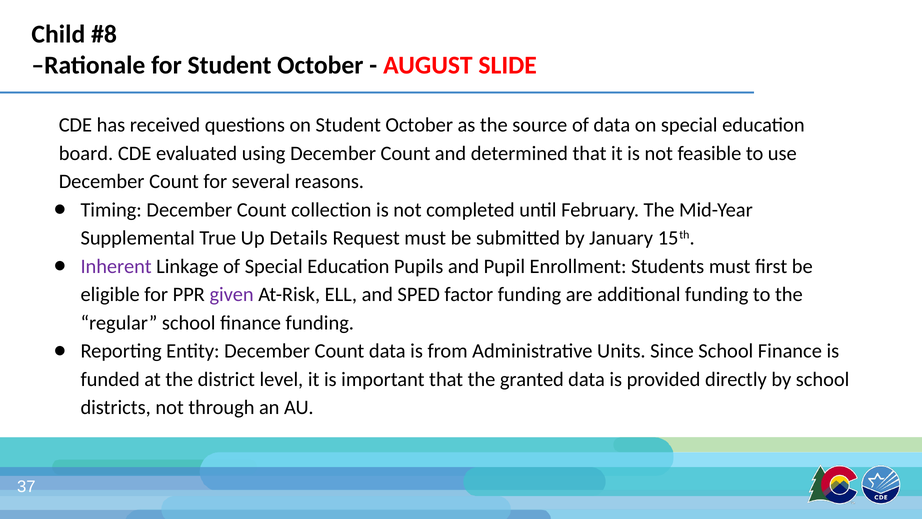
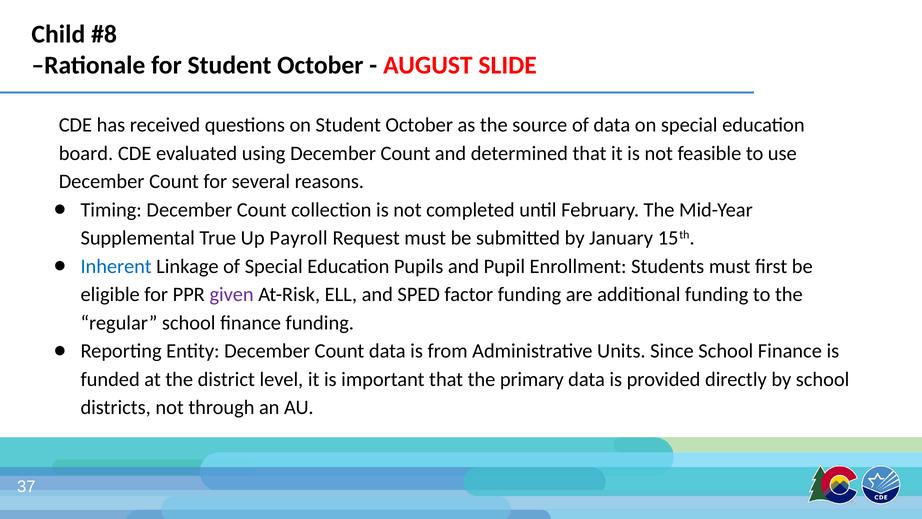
Details: Details -> Payroll (299, 238)
Inherent colour: purple -> blue (116, 266)
granted: granted -> primary (532, 379)
